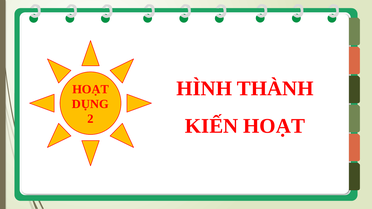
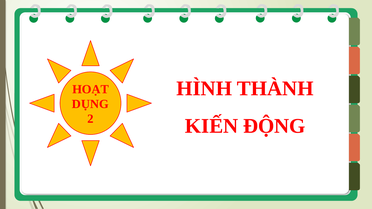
KIẾN HOẠT: HOẠT -> ĐỘNG (274, 126)
